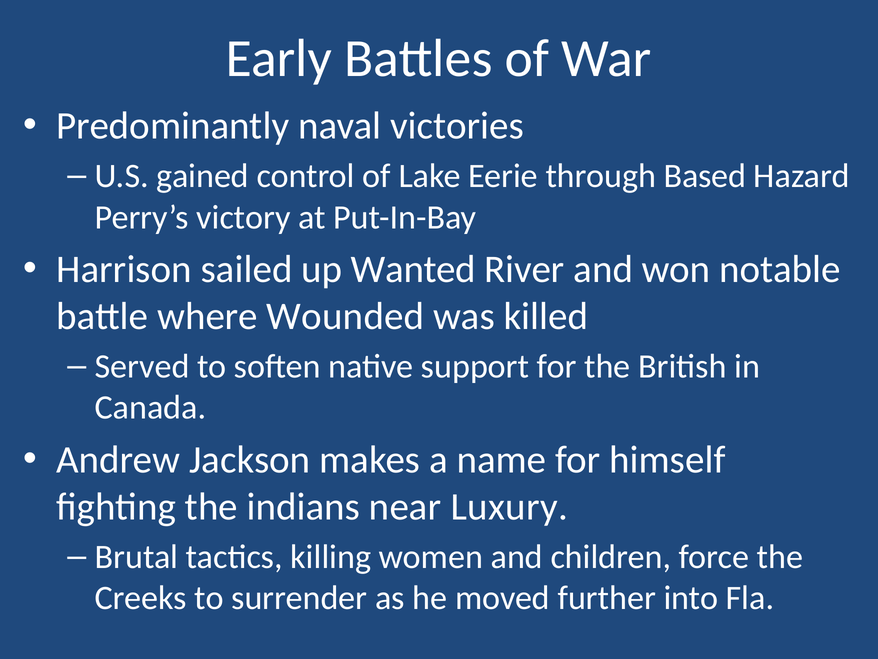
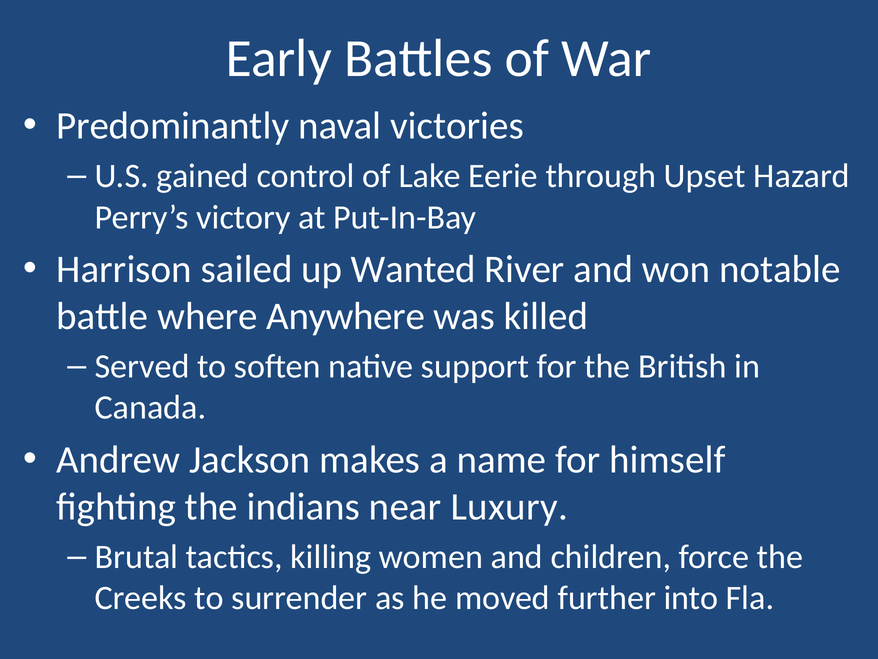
Based: Based -> Upset (705, 176)
Wounded: Wounded -> Anywhere (346, 316)
